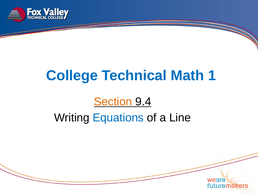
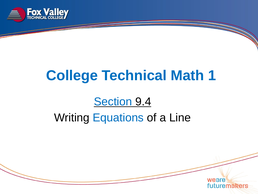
Section colour: orange -> blue (113, 101)
